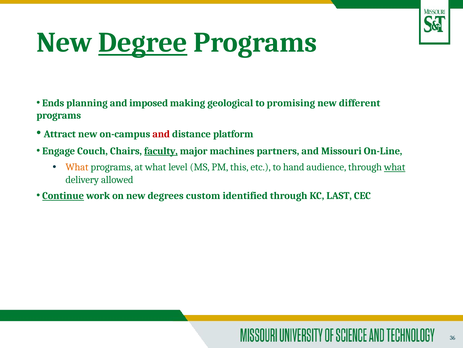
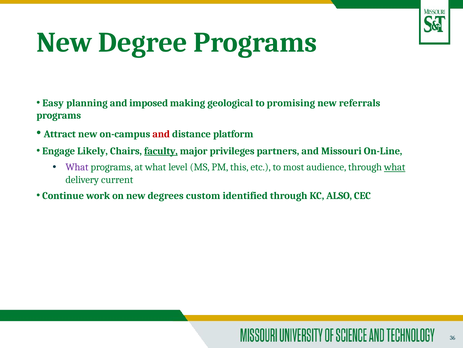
Degree underline: present -> none (143, 43)
Ends: Ends -> Easy (53, 103)
different: different -> referrals (360, 103)
Couch: Couch -> Likely (93, 151)
machines: machines -> privileges (232, 151)
What colour: orange -> purple (77, 167)
hand: hand -> most (294, 167)
allowed: allowed -> current (117, 179)
Continue underline: present -> none (63, 195)
LAST: LAST -> ALSO (339, 195)
